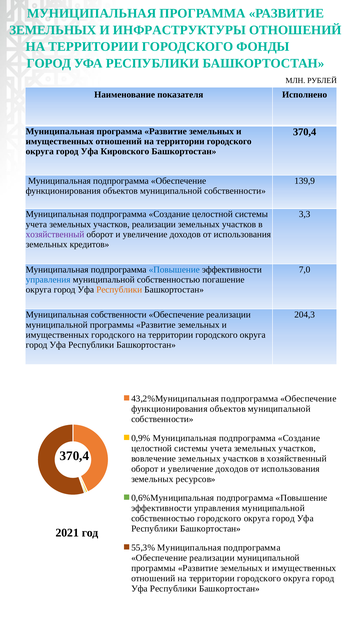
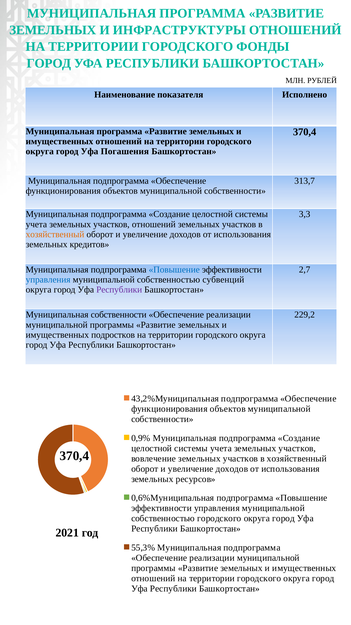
Кировского: Кировского -> Погашения (125, 151)
139,9: 139,9 -> 313,7 (305, 181)
участков реализации: реализации -> отношений (154, 224)
хозяйственный colour: purple -> orange (55, 234)
7,0: 7,0 -> 2,7 (305, 269)
погашение: погашение -> субвенций (223, 279)
Республики colour: orange -> purple (119, 289)
204,3: 204,3 -> 229,2 (305, 314)
имущественных городского: городского -> подростков (113, 334)
